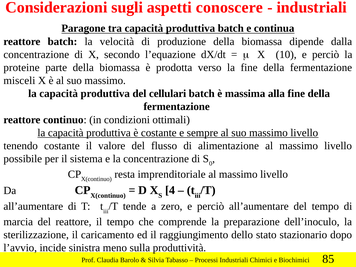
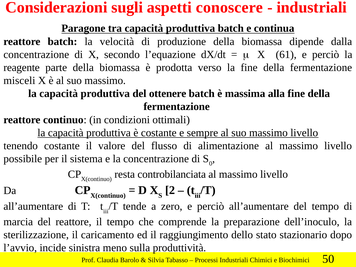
10: 10 -> 61 (286, 54)
proteine: proteine -> reagente (22, 68)
cellulari: cellulari -> ottenere (168, 94)
imprenditoriale: imprenditoriale -> controbilanciata (172, 174)
4: 4 -> 2 (170, 190)
85: 85 -> 50 (328, 259)
